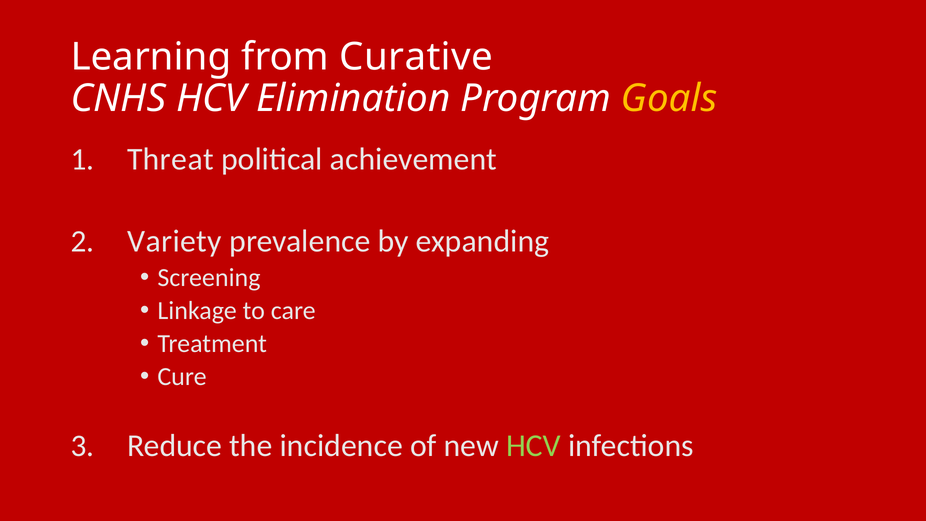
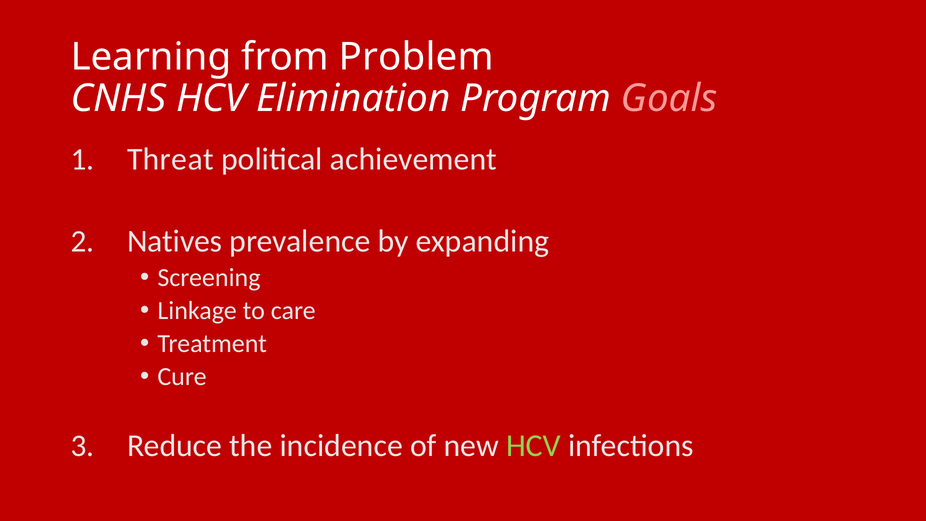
Curative: Curative -> Problem (416, 57)
Goals colour: yellow -> pink (669, 99)
Variety: Variety -> Natives (175, 241)
